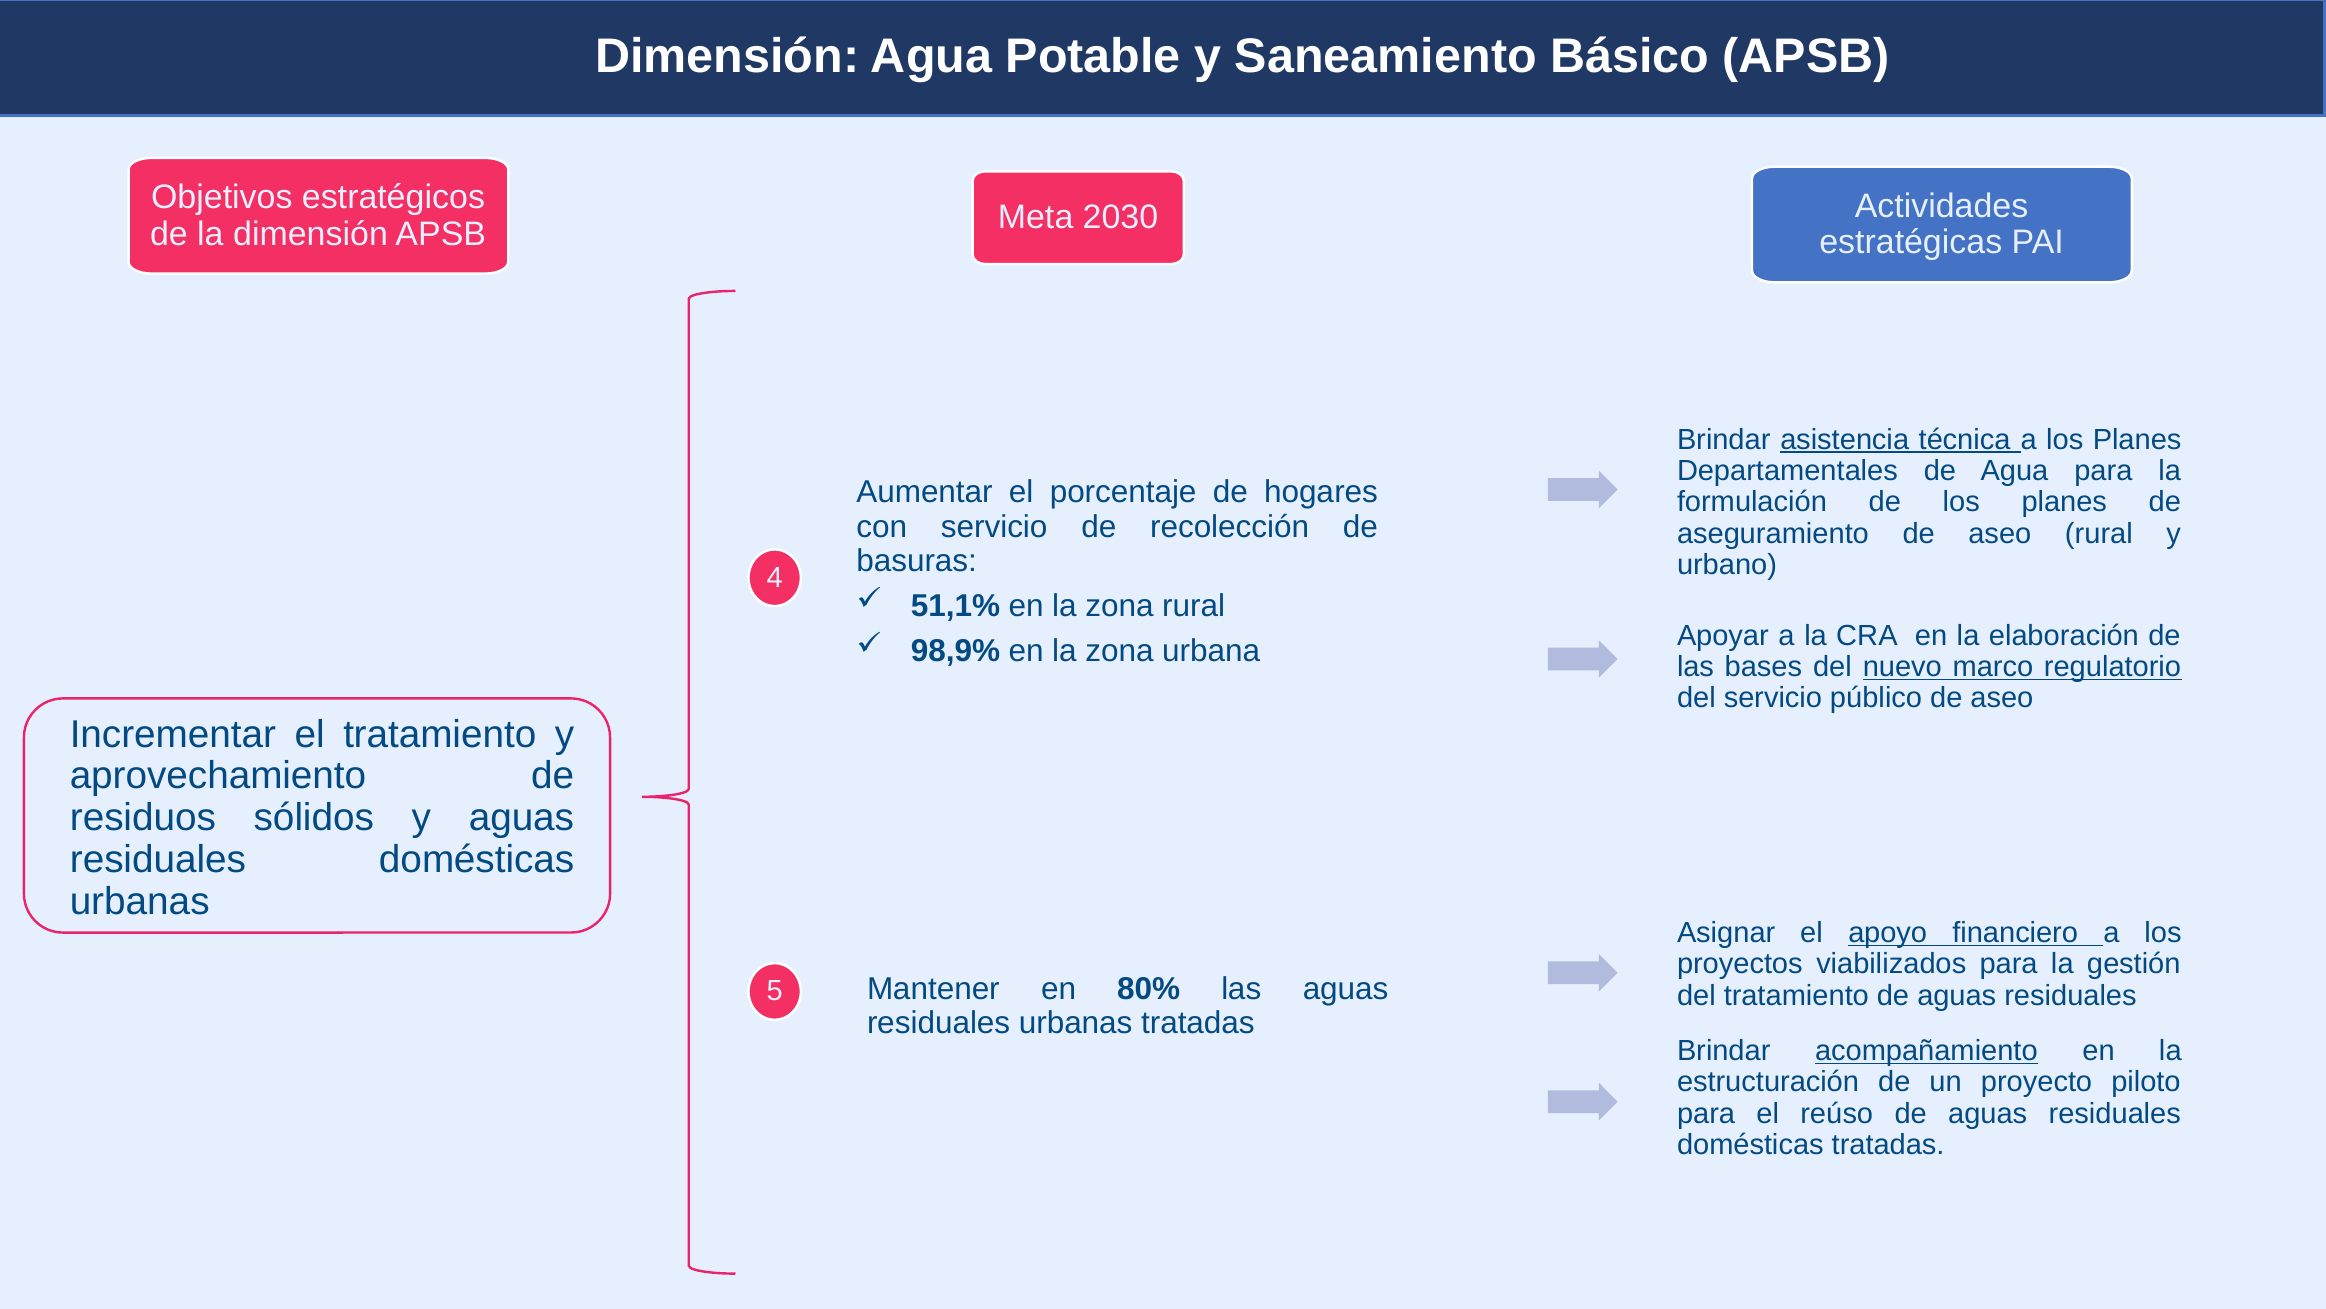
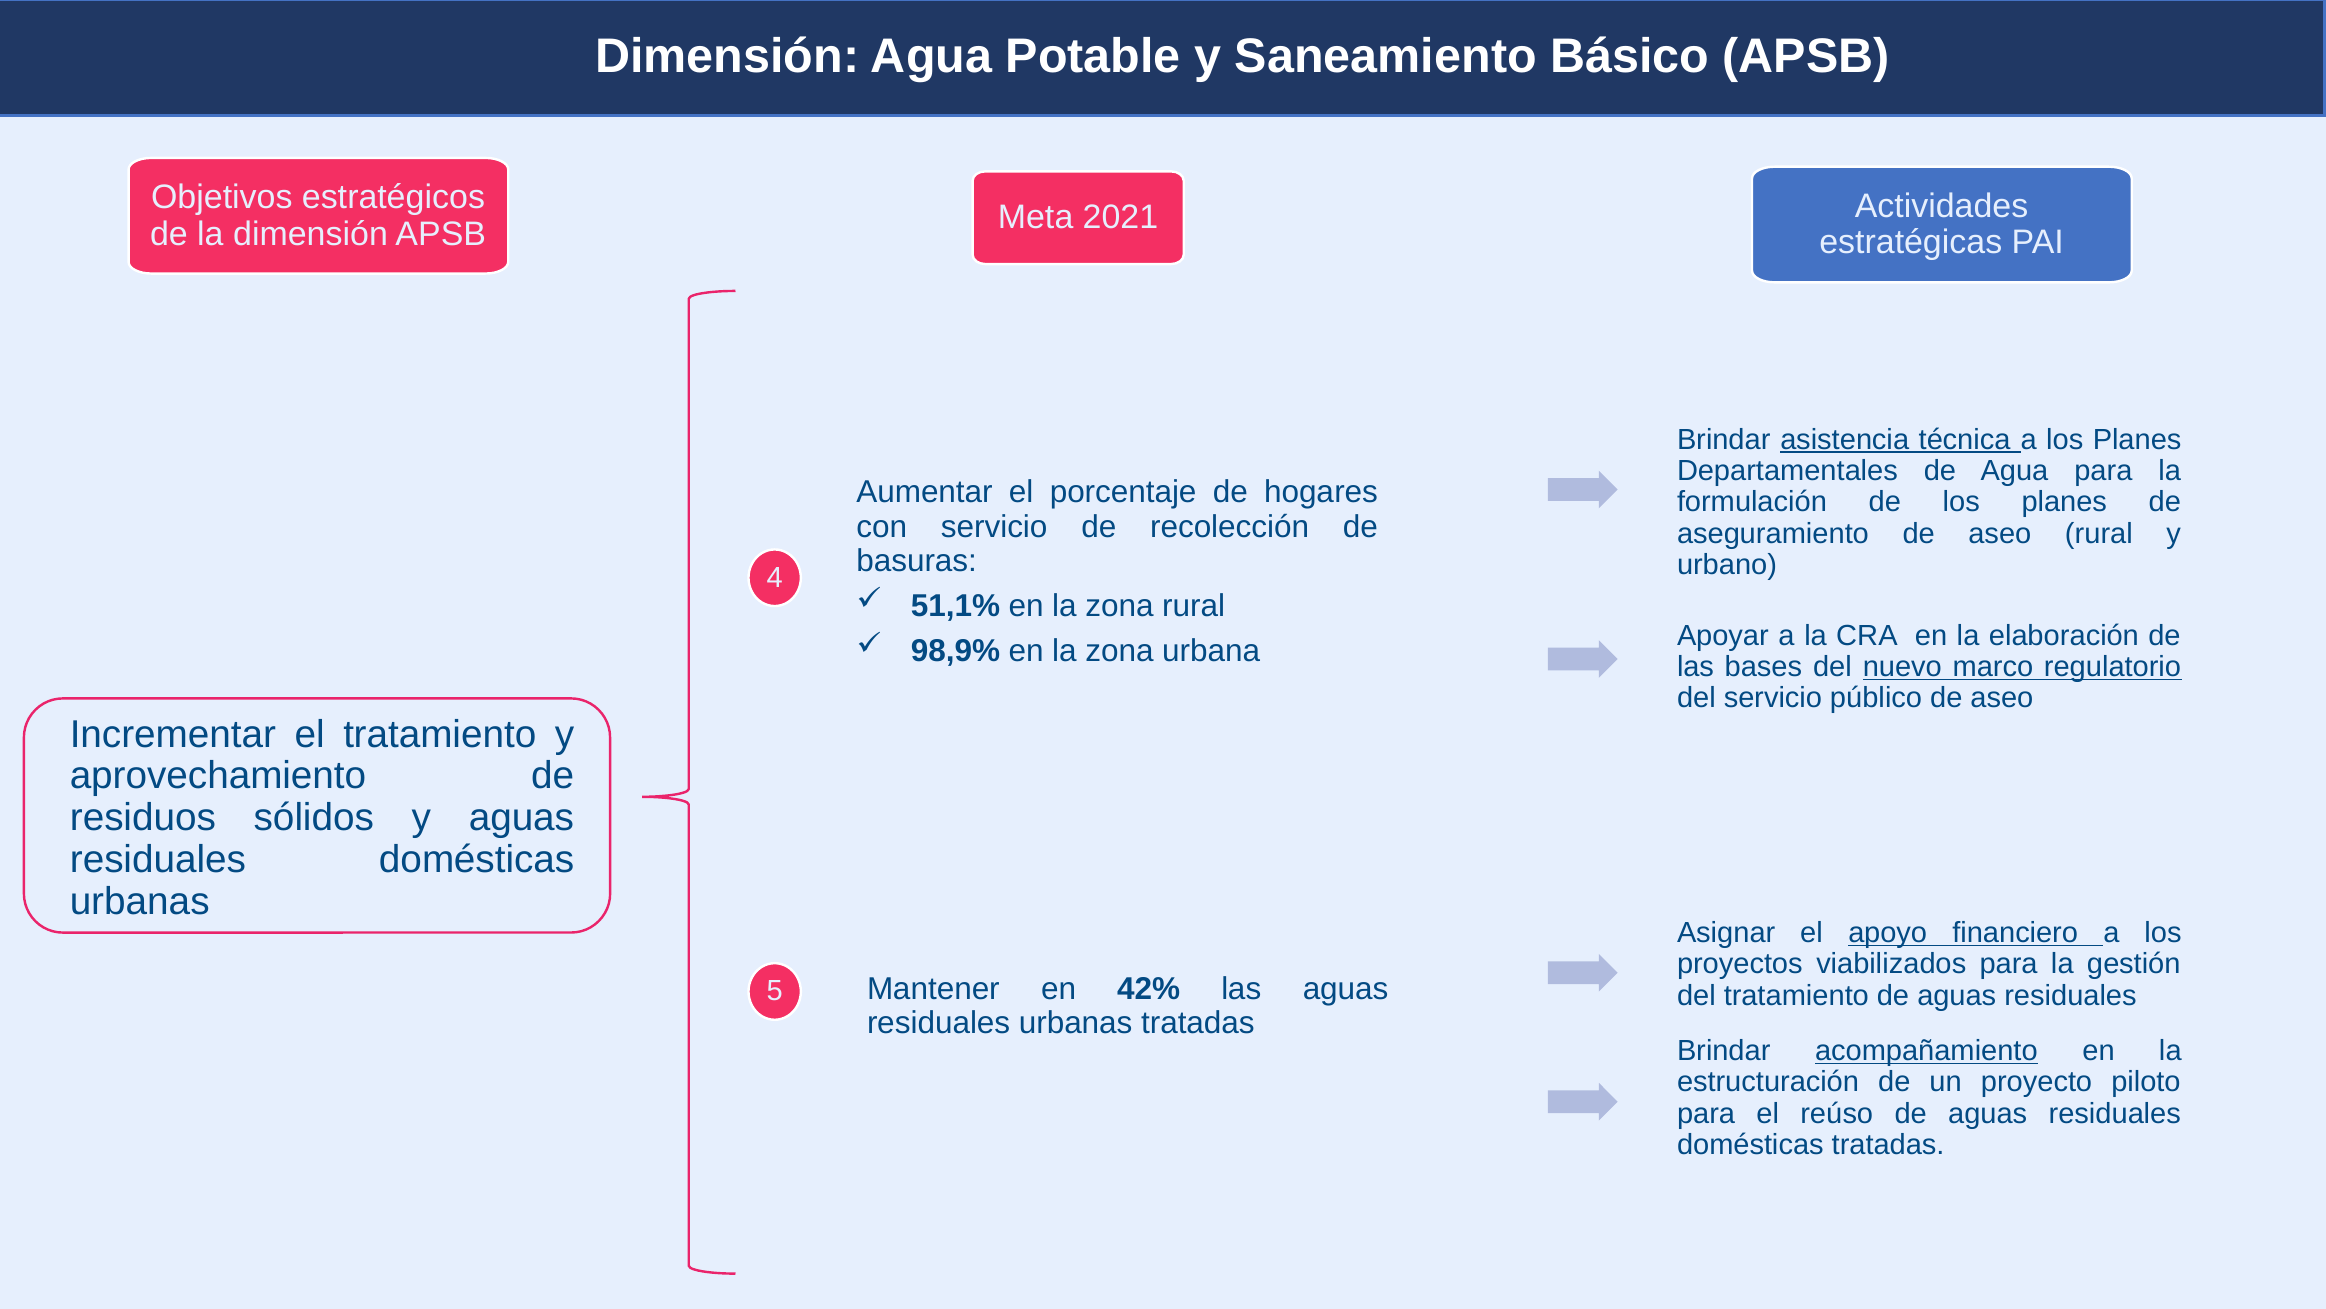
2030: 2030 -> 2021 (1120, 217)
80%: 80% -> 42% (1149, 989)
